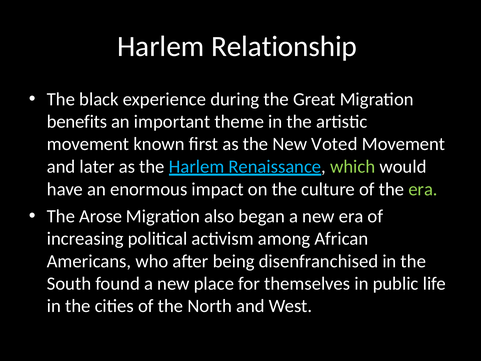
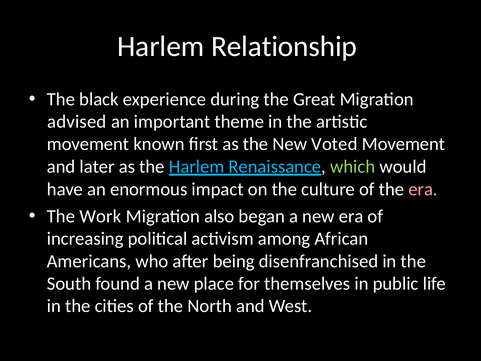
benefits: benefits -> advised (77, 122)
era colour: light green -> pink (423, 189)
Arose: Arose -> Work (100, 216)
